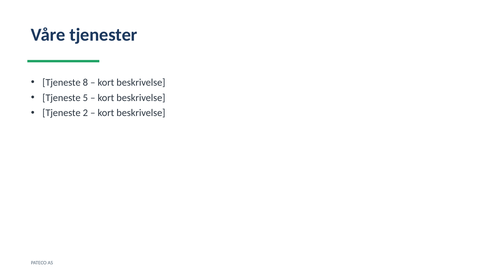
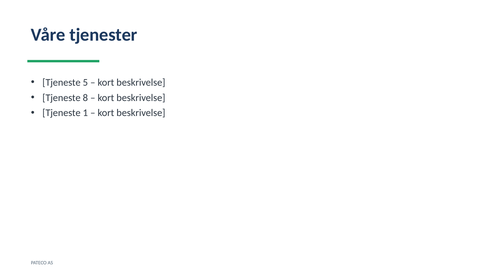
8: 8 -> 5 (85, 82)
5: 5 -> 8 (85, 98)
2: 2 -> 1 (85, 113)
